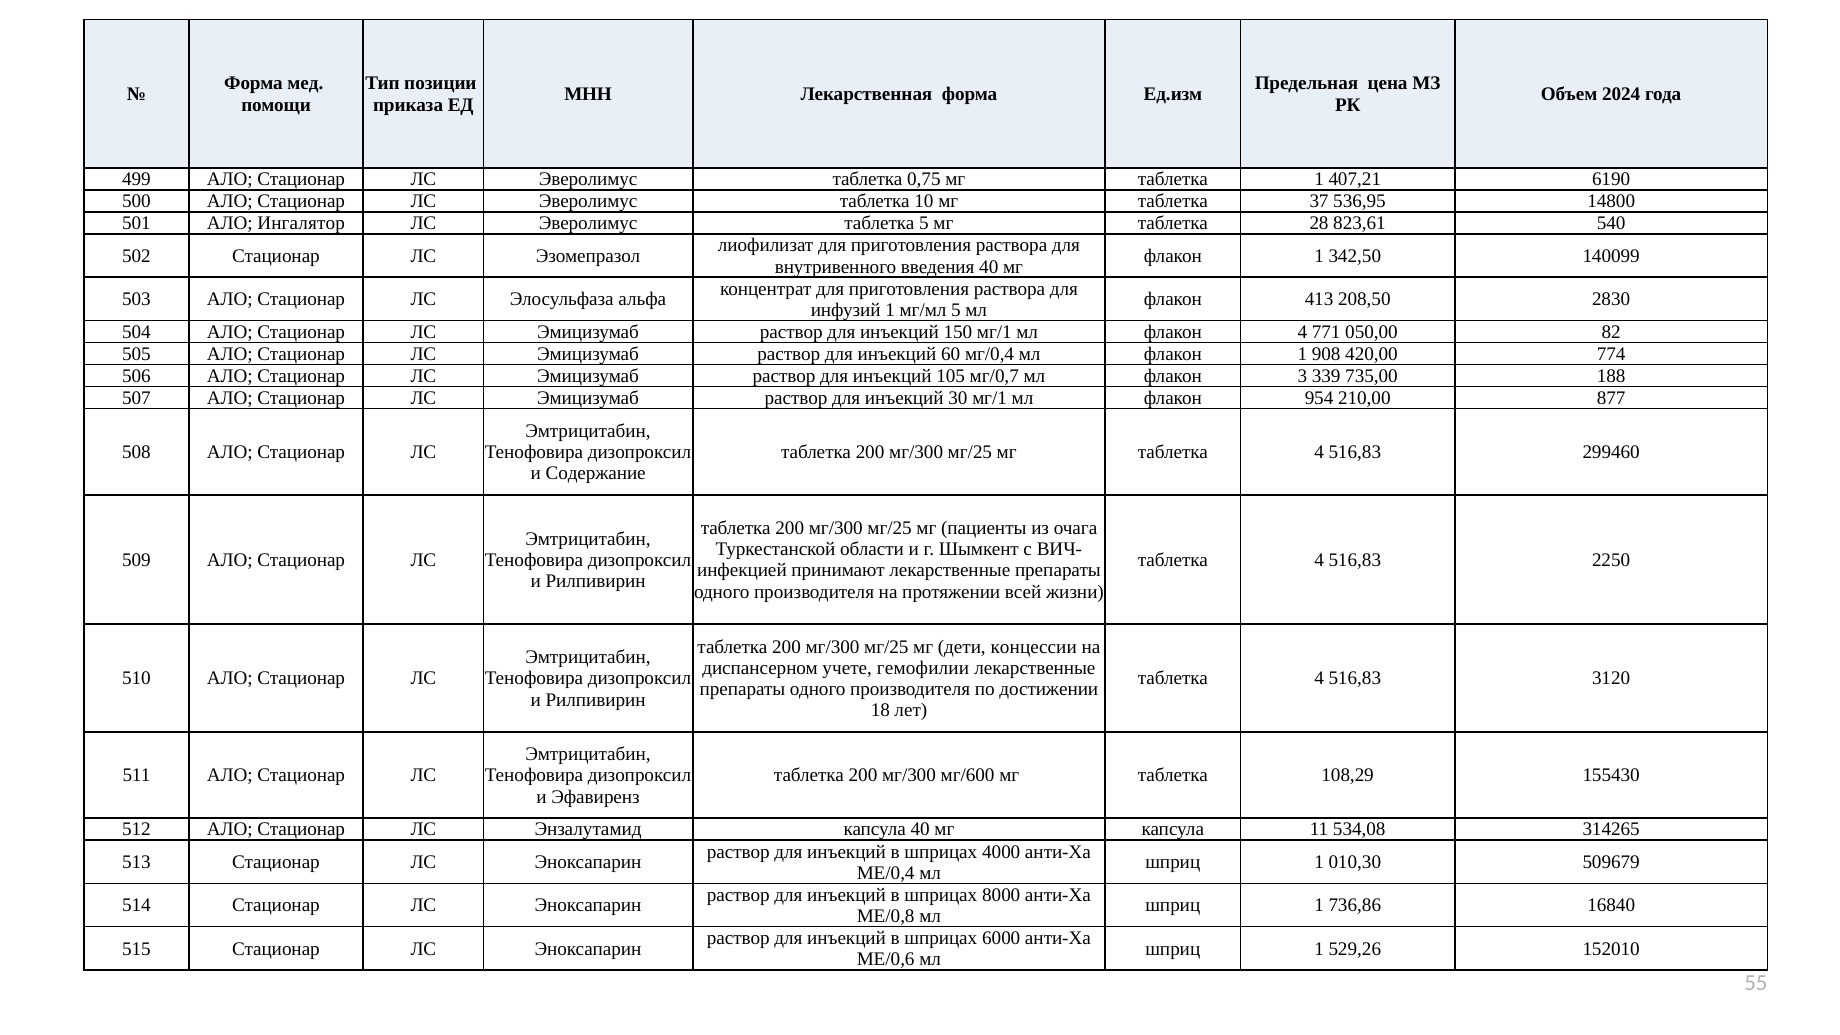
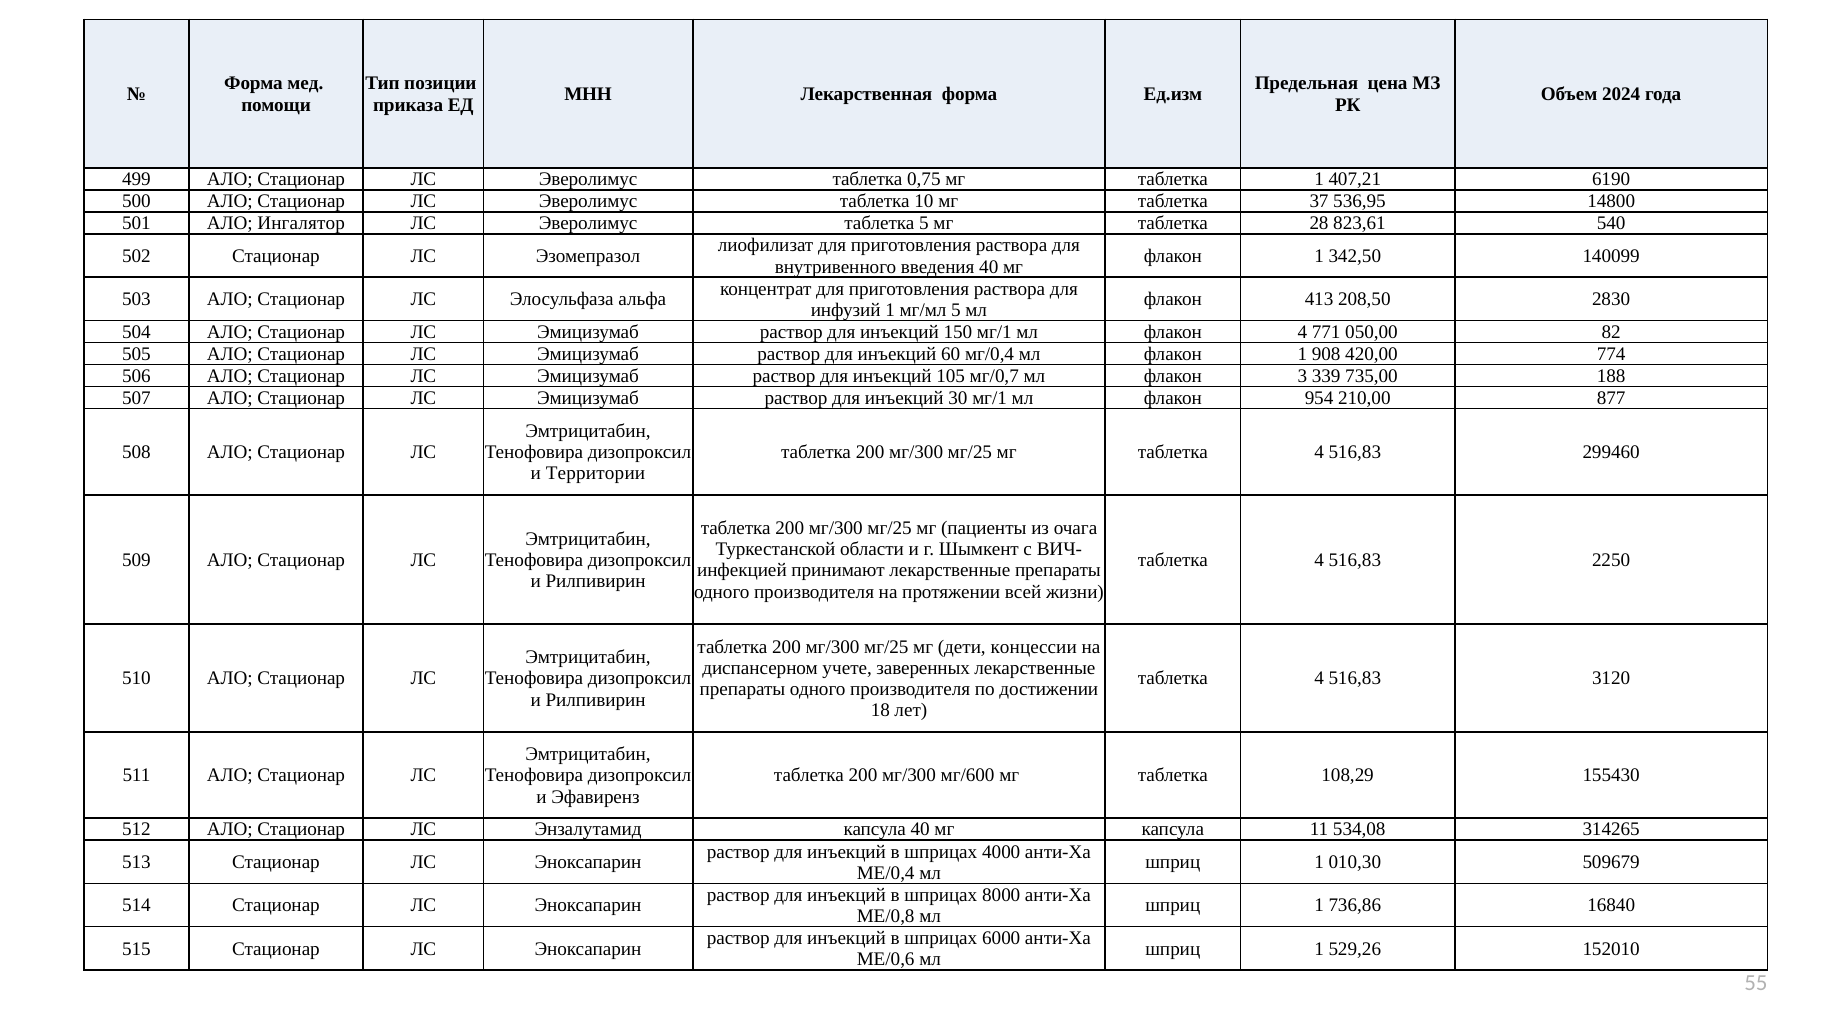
Содержание: Содержание -> Территории (595, 473)
гемофилии: гемофилии -> заверенных (923, 668)
